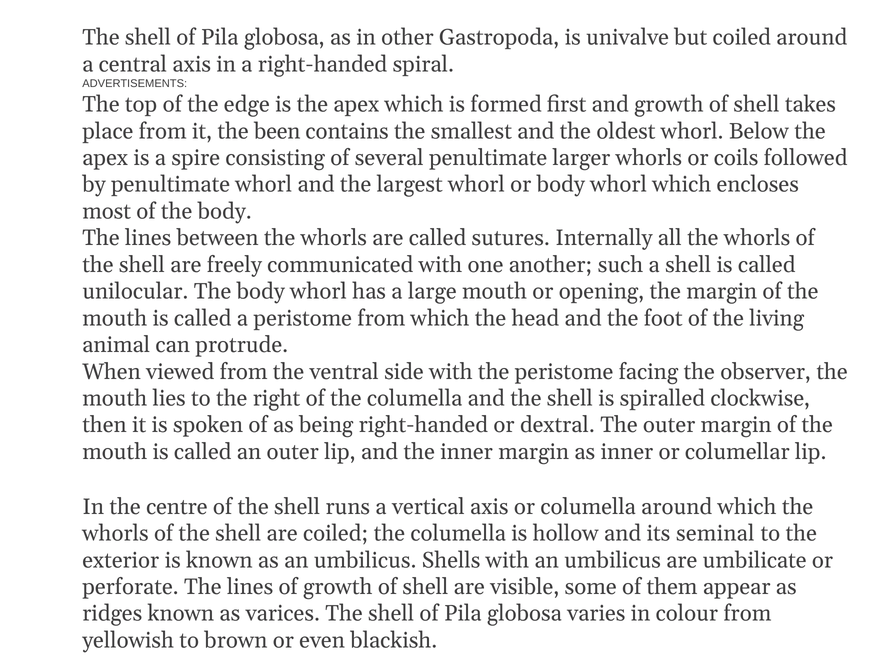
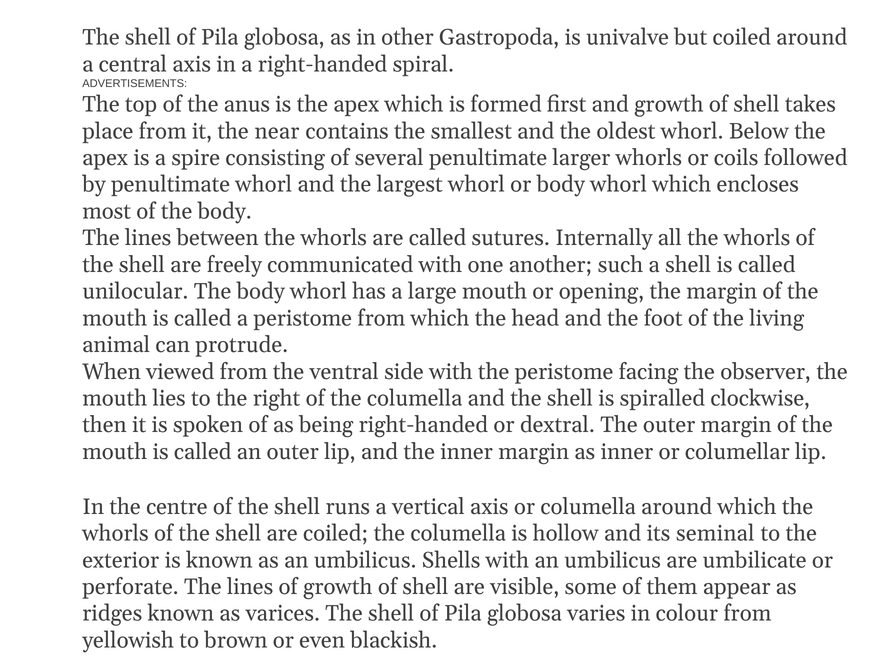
edge: edge -> anus (247, 104)
been: been -> near (277, 131)
